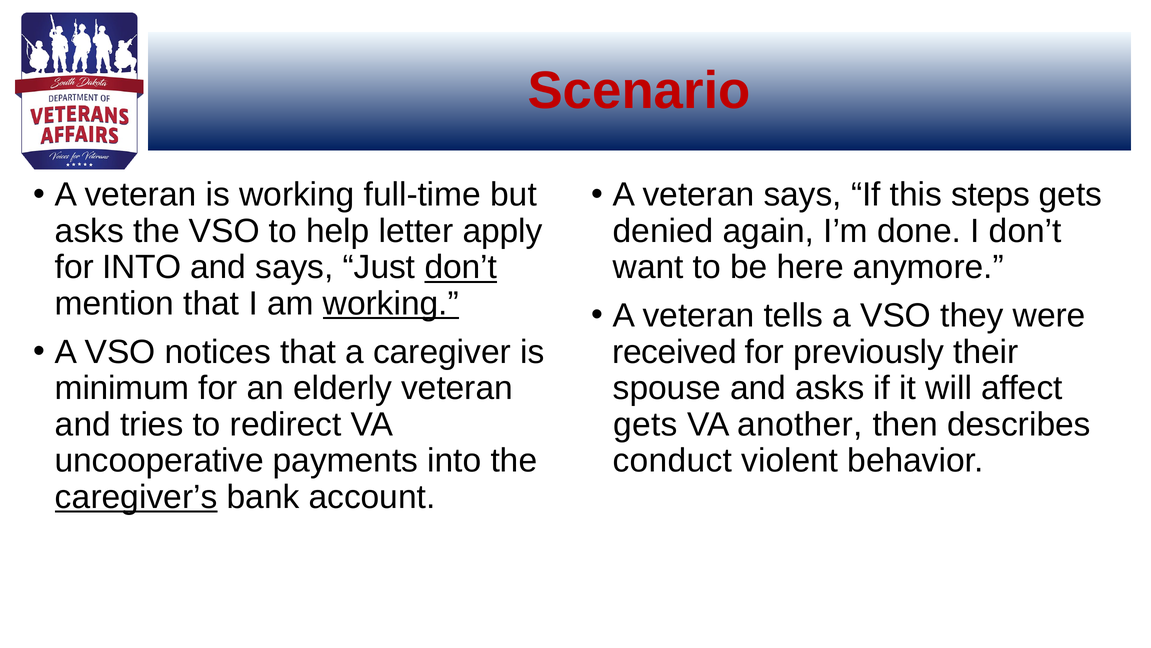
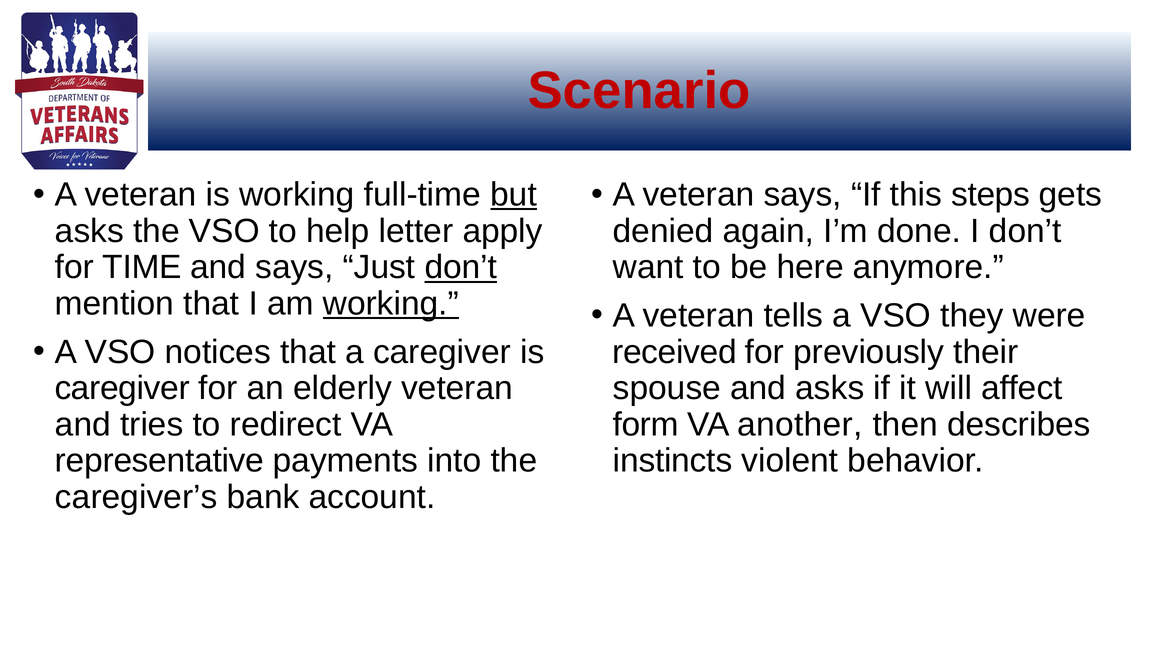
but underline: none -> present (514, 195)
for INTO: INTO -> TIME (142, 267)
minimum: minimum -> caregiver (122, 388)
gets: gets -> form (646, 424)
uncooperative: uncooperative -> representative (159, 460)
conduct: conduct -> instincts (673, 460)
caregiver’s underline: present -> none (136, 497)
